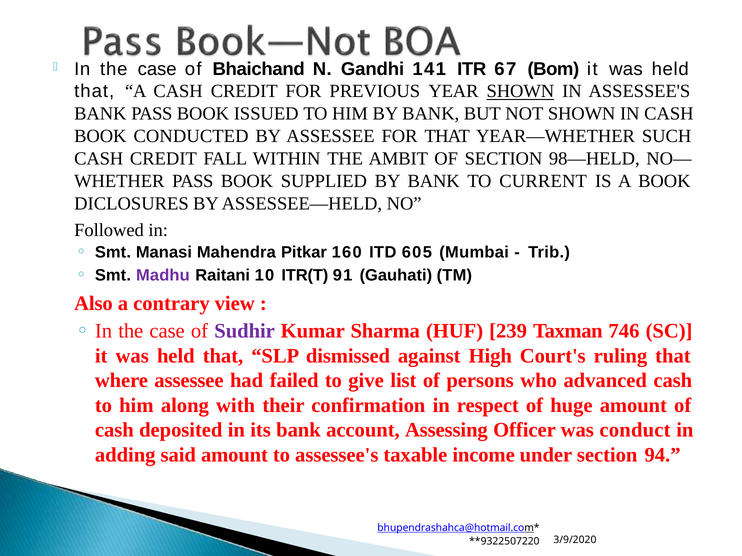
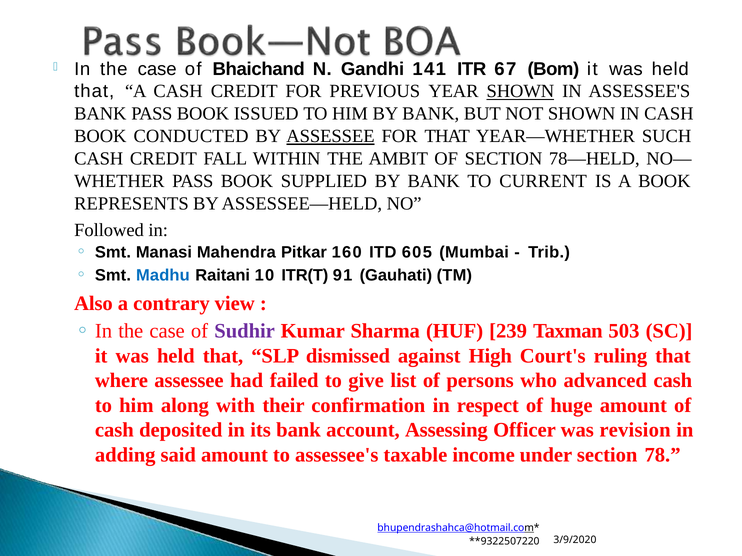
ASSESSEE underline: none -> present (330, 136)
98—HELD: 98—HELD -> 78—HELD (594, 159)
DICLOSURES: DICLOSURES -> REPRESENTS (131, 204)
Madhu colour: purple -> blue (163, 275)
746: 746 -> 503 (624, 331)
conduct: conduct -> revision (635, 430)
94: 94 -> 78 (663, 455)
